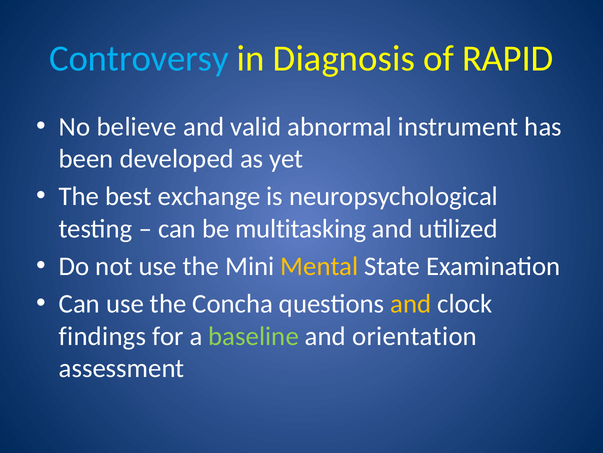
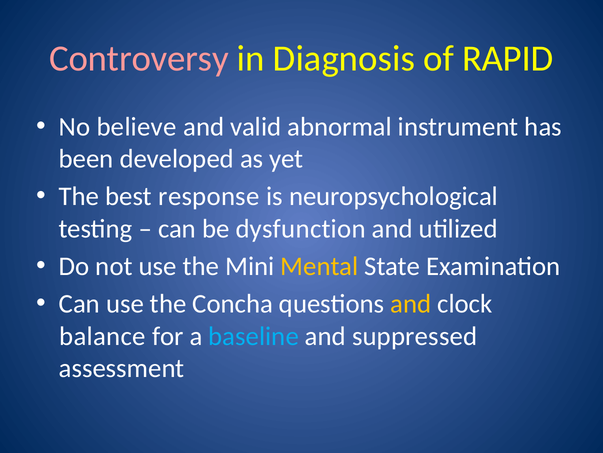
Controversy colour: light blue -> pink (139, 58)
exchange: exchange -> response (209, 196)
multitasking: multitasking -> dysfunction (301, 228)
findings: findings -> balance (102, 336)
baseline colour: light green -> light blue (254, 336)
orientation: orientation -> suppressed (415, 336)
